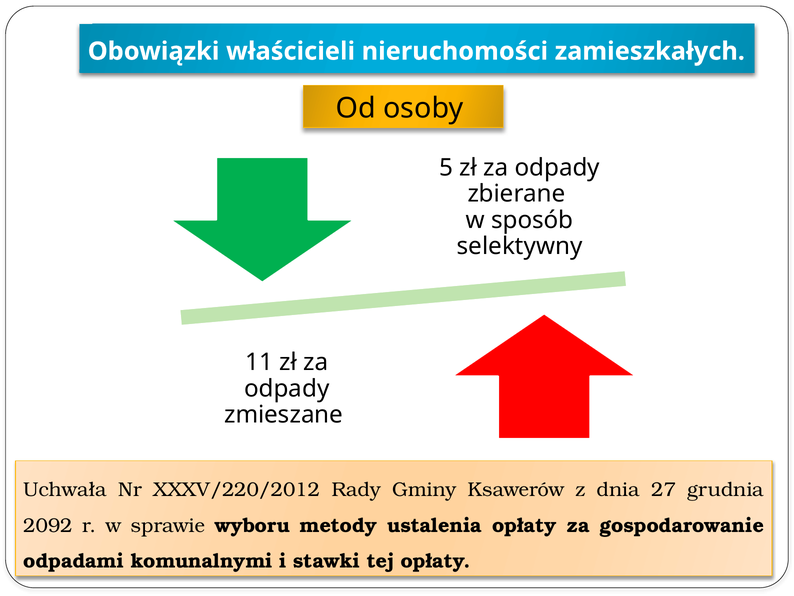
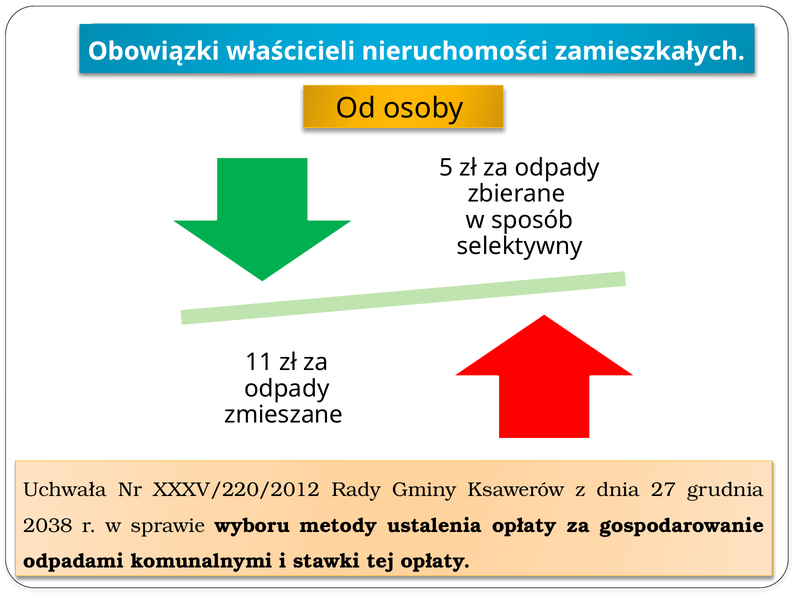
2092: 2092 -> 2038 (48, 525)
